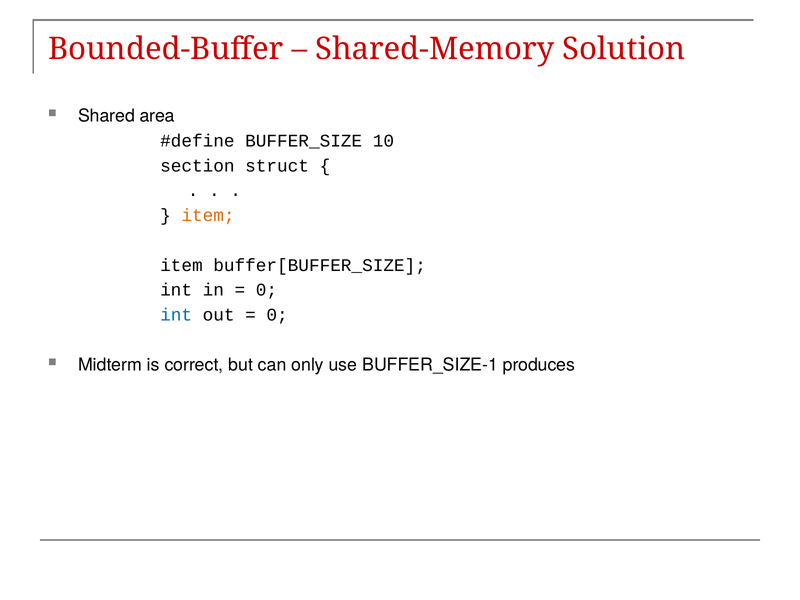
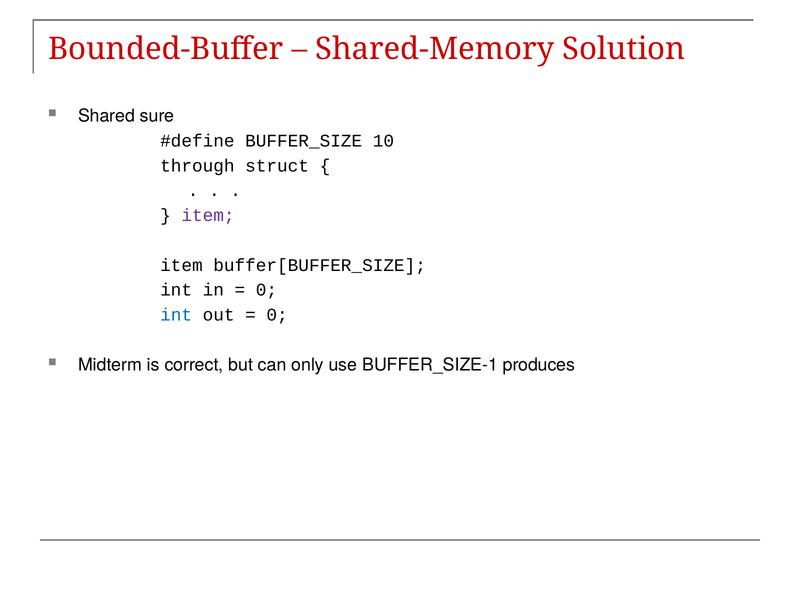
area: area -> sure (157, 116)
section: section -> through (197, 166)
item colour: orange -> purple (208, 215)
